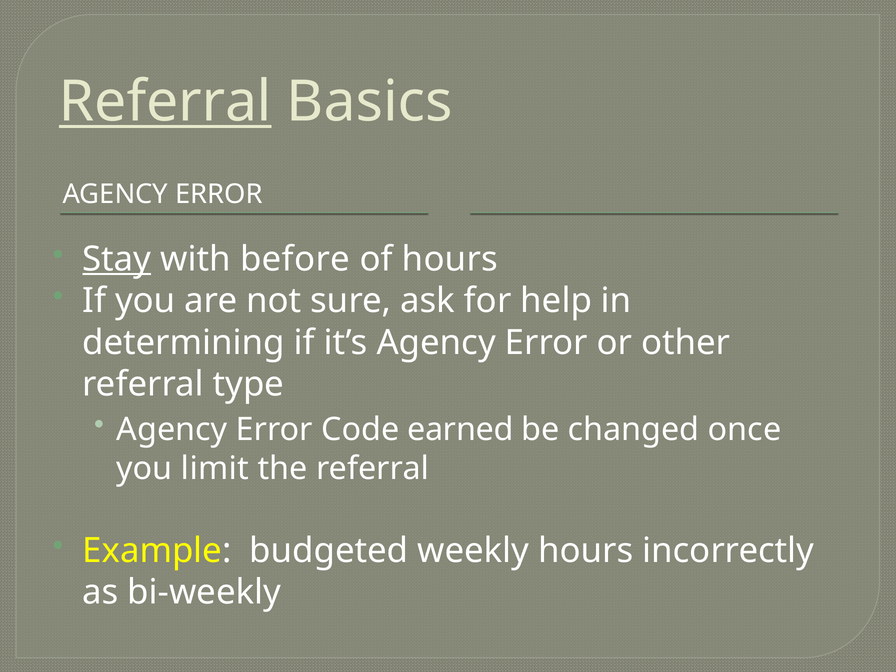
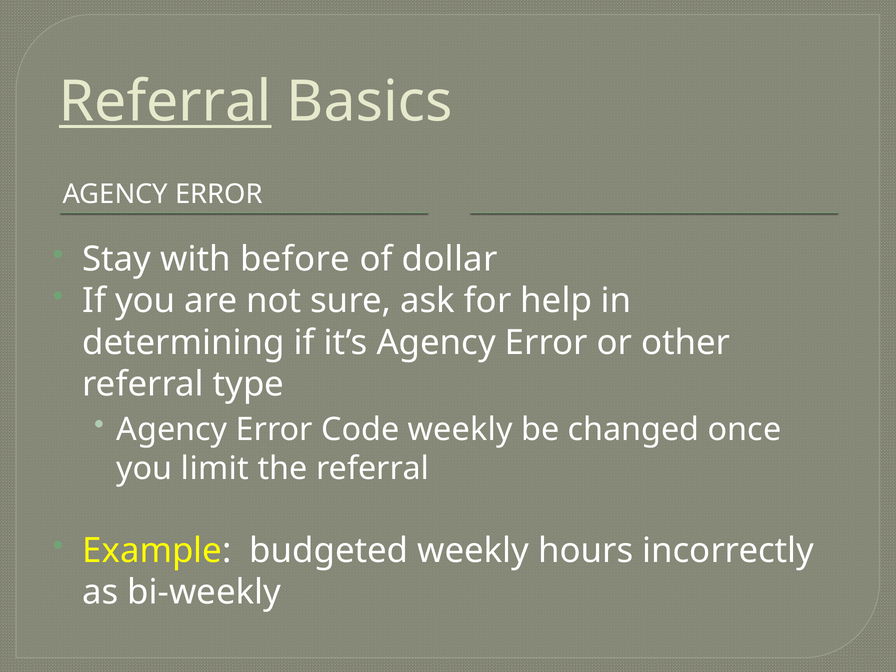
Stay underline: present -> none (117, 259)
of hours: hours -> dollar (450, 259)
Code earned: earned -> weekly (460, 430)
